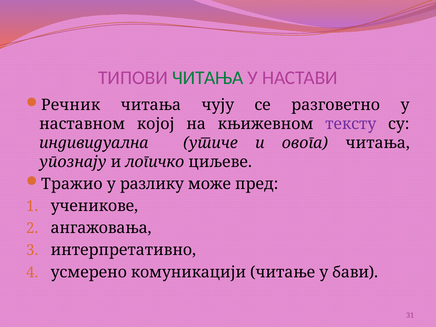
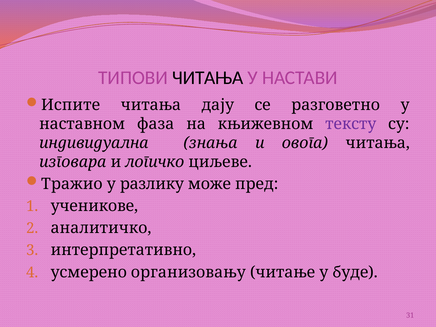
ЧИТАЊА colour: green -> black (208, 78)
Речник: Речник -> Испите (71, 105)
чују: чују -> дају (218, 105)
којој: којој -> фаза (156, 124)
утиче: утиче -> знања (210, 143)
упознају: упознају -> изговара (73, 162)
ангажовања: ангажовања -> аналитичко (101, 228)
комуникацији: комуникацији -> организовању (188, 272)
бави: бави -> буде (355, 272)
